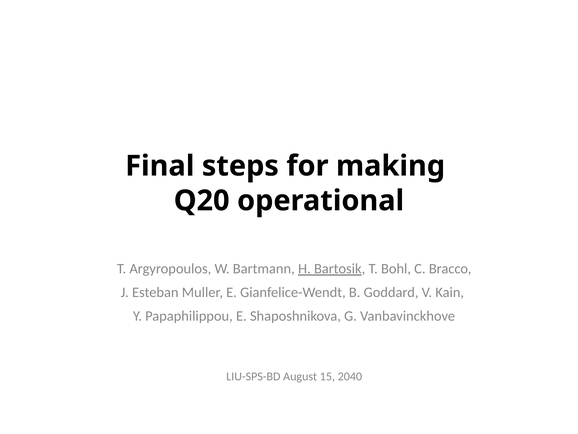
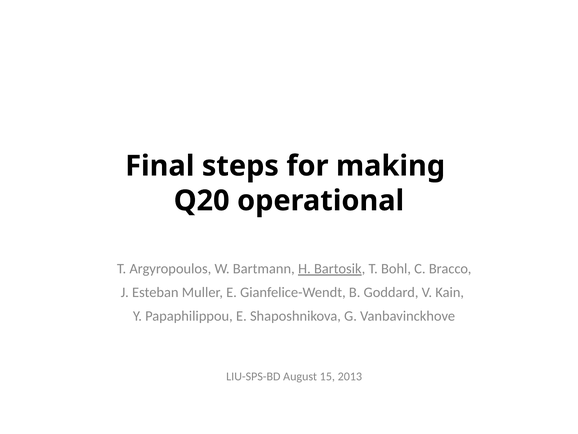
2040: 2040 -> 2013 (350, 376)
